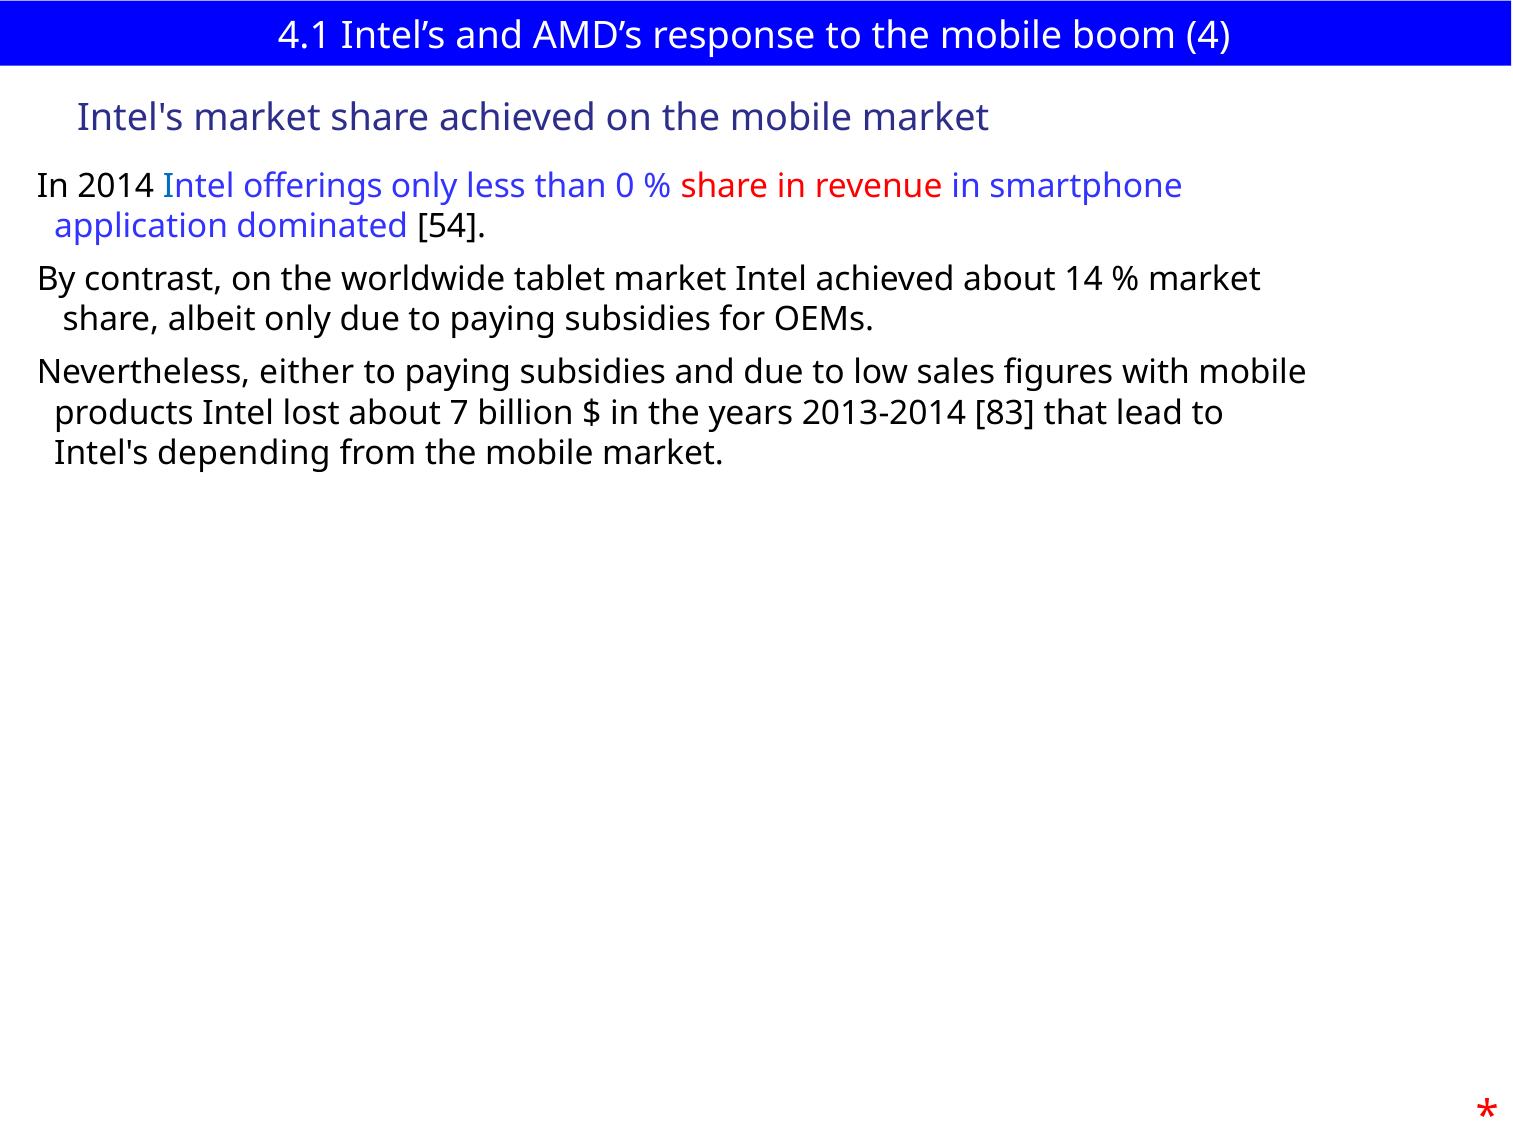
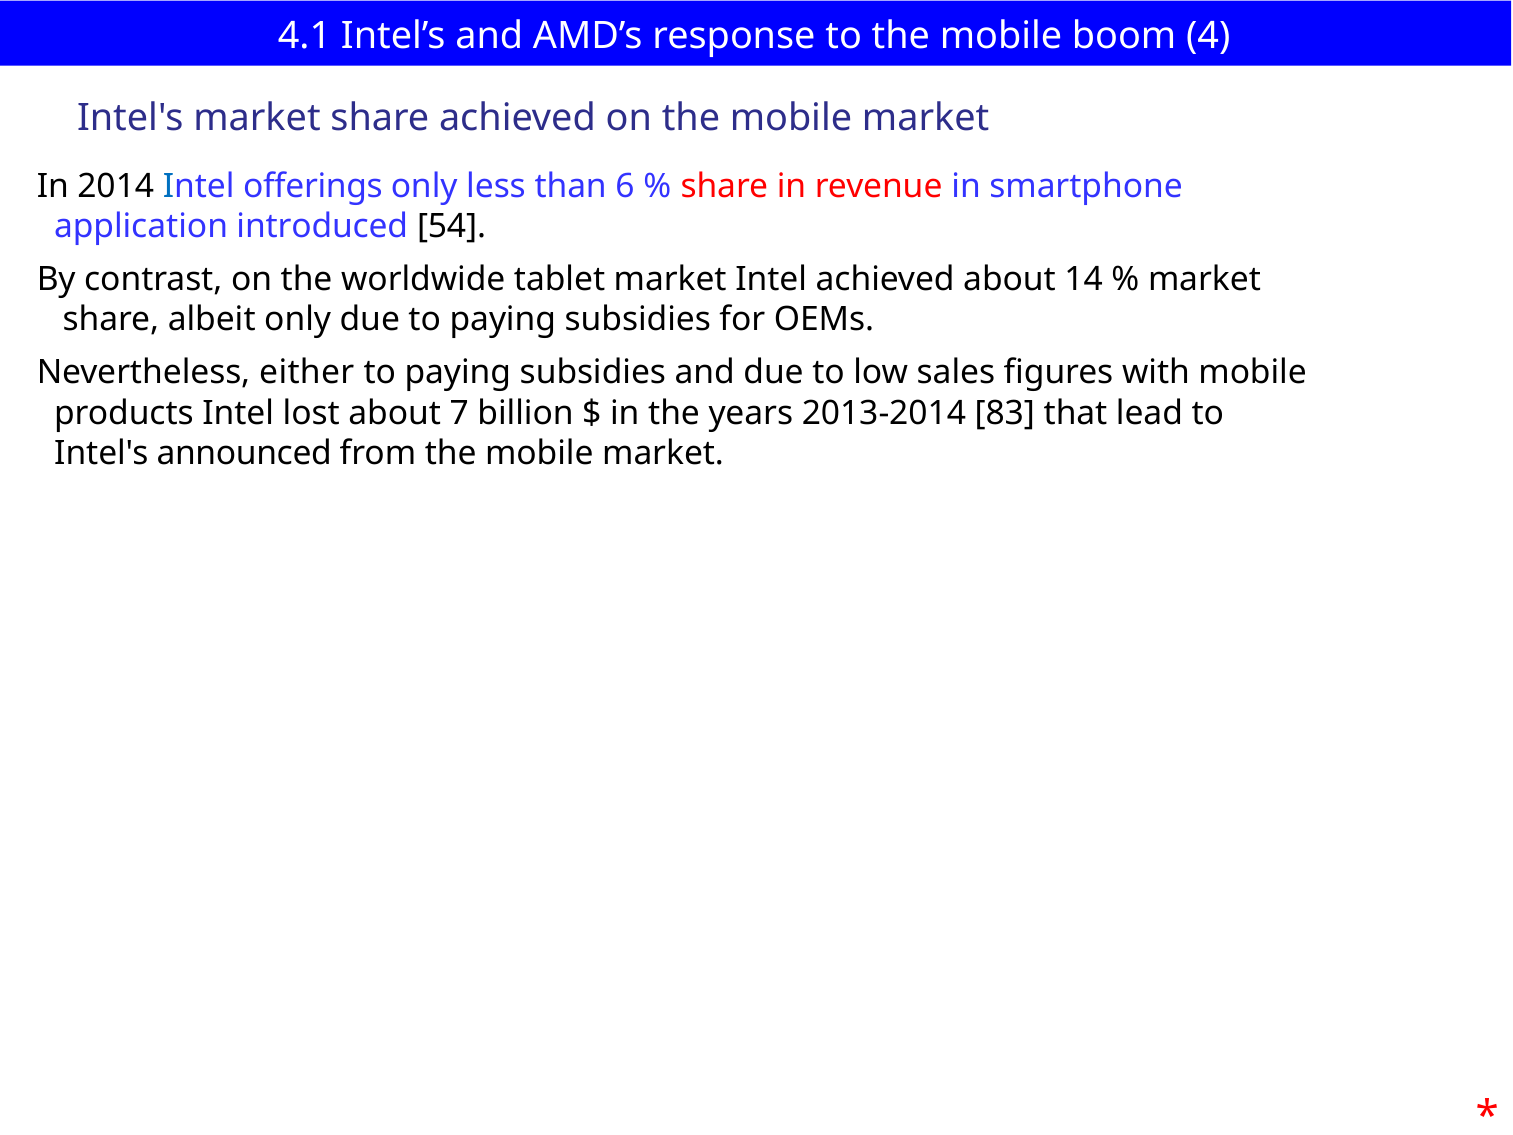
0: 0 -> 6 (625, 186)
dominated: dominated -> introduced (322, 227)
depending: depending -> announced (244, 453)
